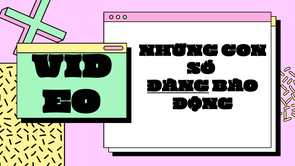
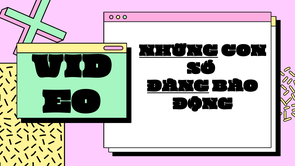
NHỮNG underline: none -> present (179, 51)
